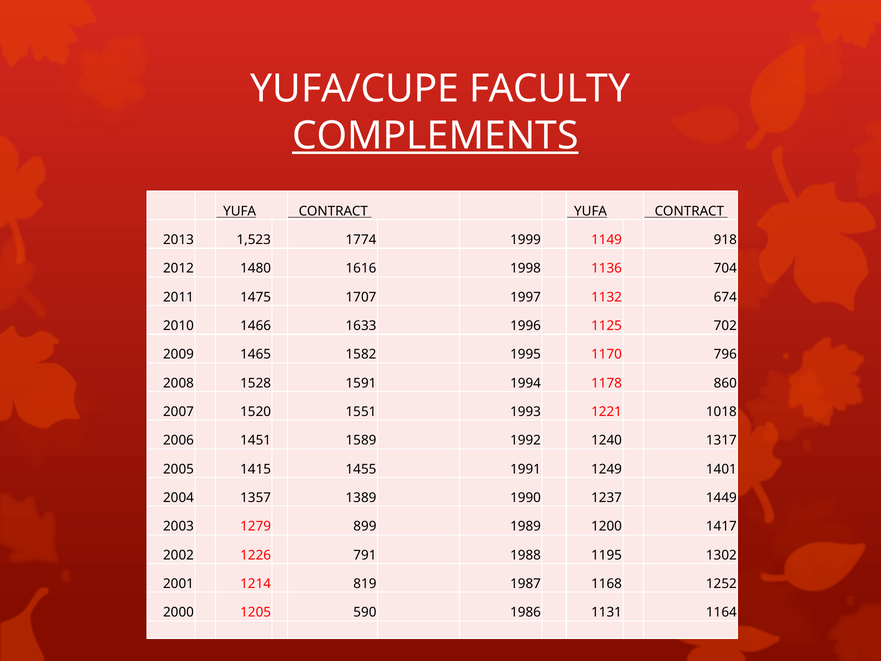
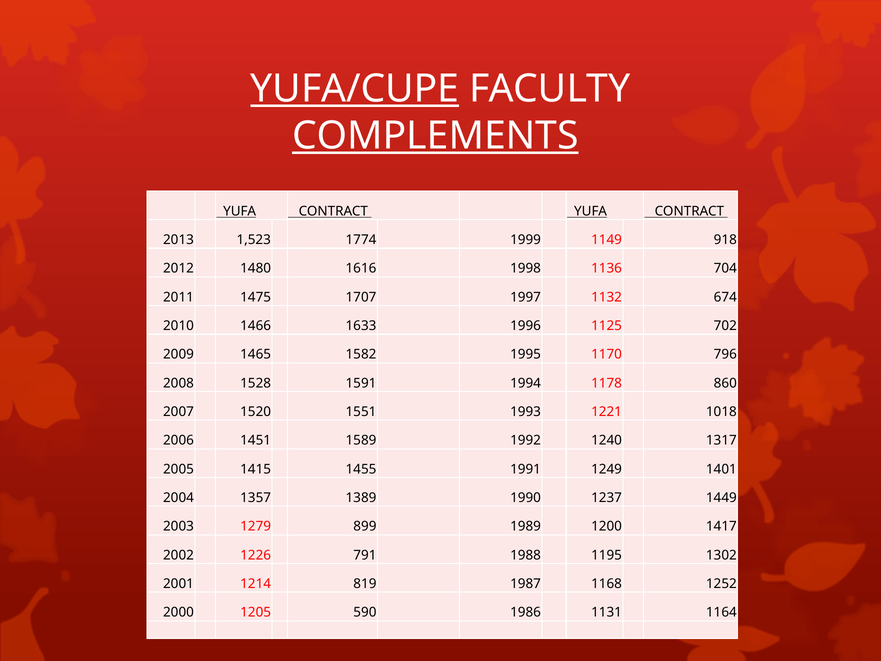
YUFA/CUPE underline: none -> present (355, 89)
